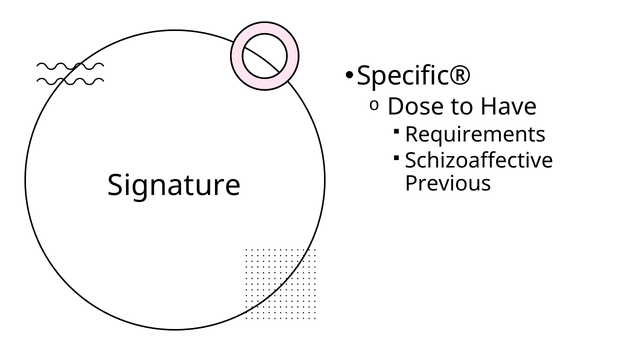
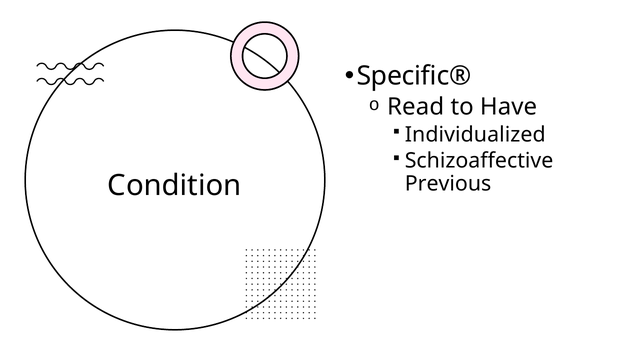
Dose: Dose -> Read (416, 107)
Requirements: Requirements -> Individualized (475, 135)
Signature: Signature -> Condition (174, 186)
